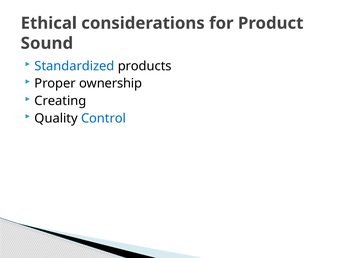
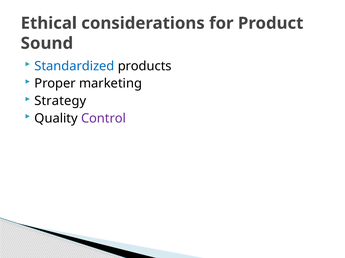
ownership: ownership -> marketing (111, 84)
Creating: Creating -> Strategy (60, 101)
Control colour: blue -> purple (104, 119)
